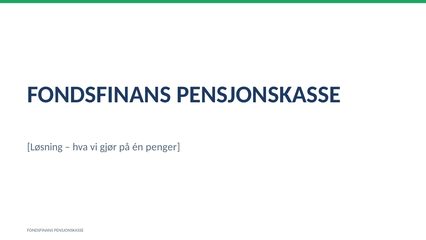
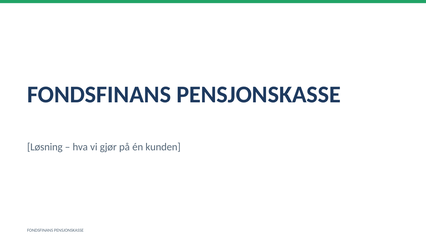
penger: penger -> kunden (163, 147)
